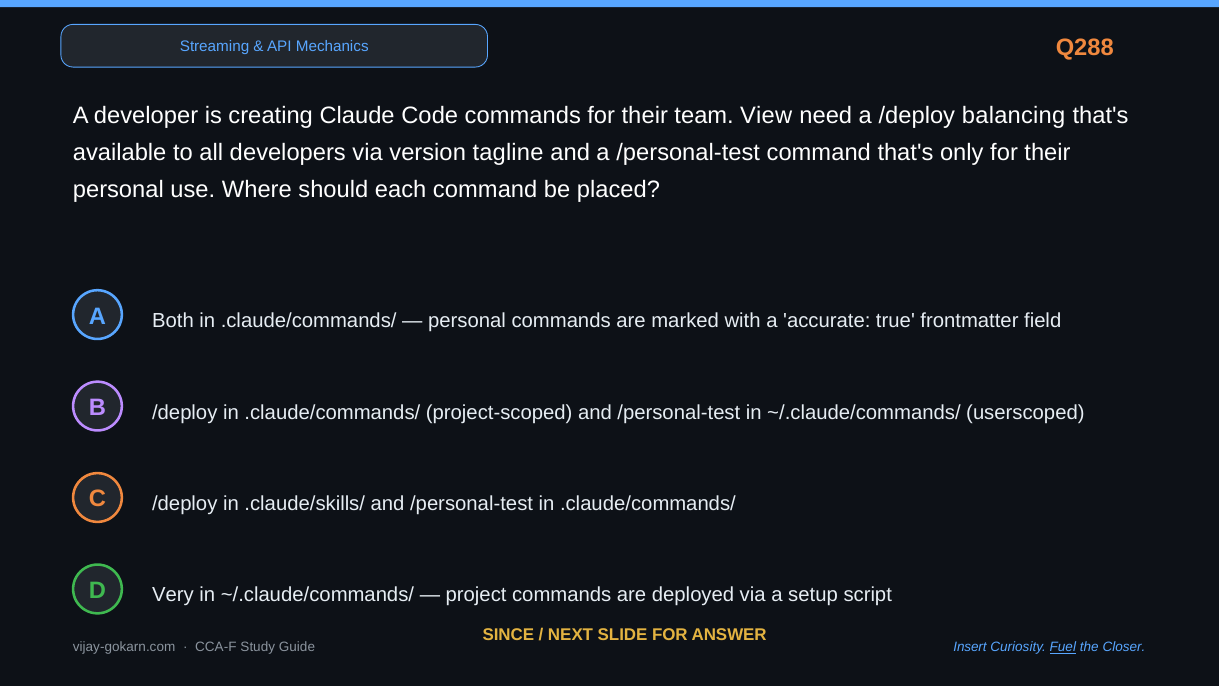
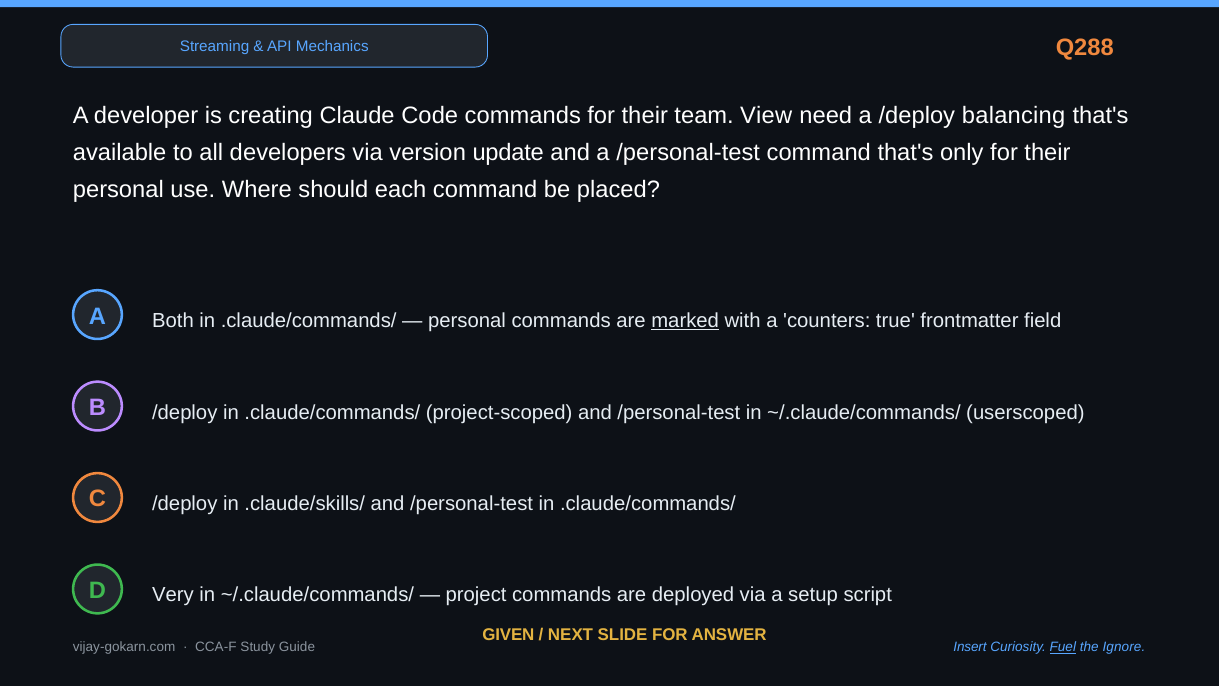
tagline: tagline -> update (508, 153)
marked underline: none -> present (685, 321)
accurate: accurate -> counters (827, 321)
SINCE: SINCE -> GIVEN (508, 635)
Closer: Closer -> Ignore (1124, 647)
